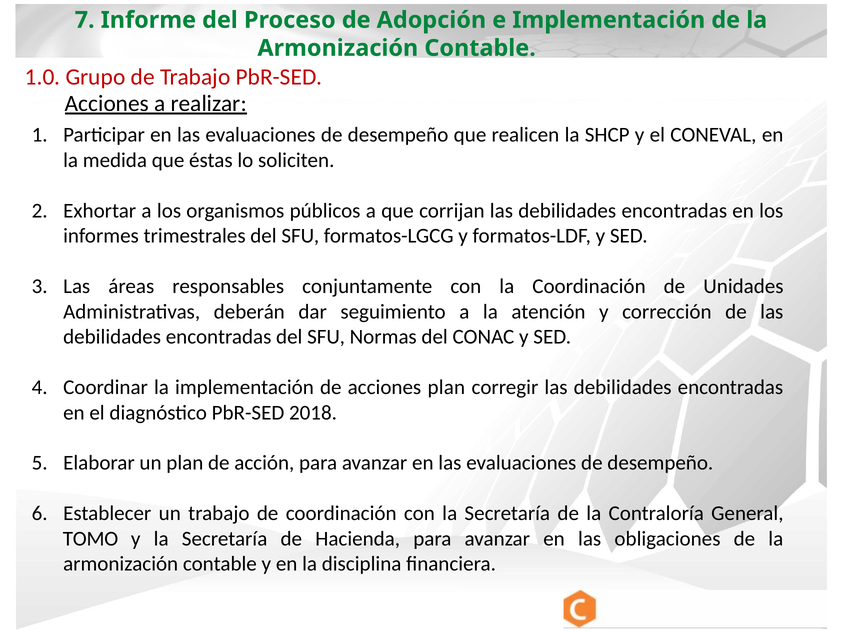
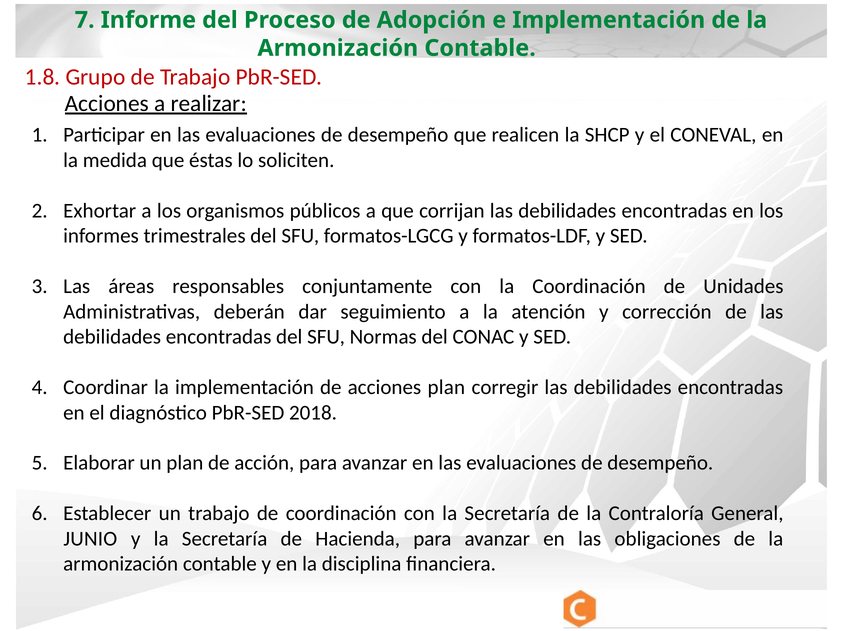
1.0: 1.0 -> 1.8 (43, 77)
TOMO: TOMO -> JUNIO (90, 539)
